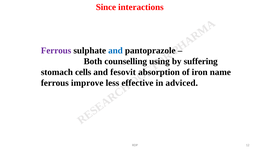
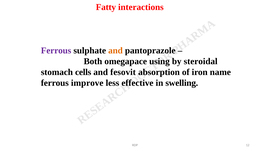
Since: Since -> Fatty (106, 7)
and colour: blue -> orange (115, 51)
counselling: counselling -> omegapace (126, 61)
suffering: suffering -> steroidal (201, 61)
adviced: adviced -> swelling (182, 83)
